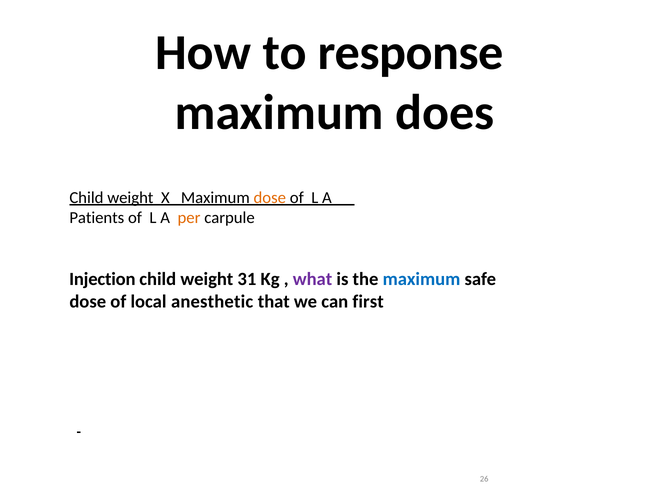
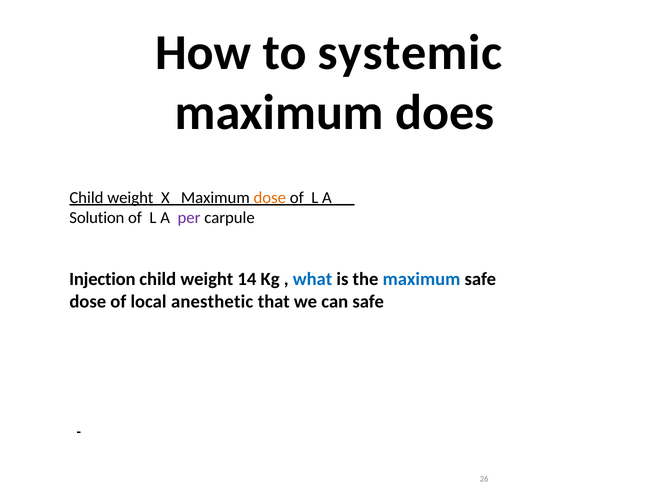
response: response -> systemic (410, 53)
Patients: Patients -> Solution (97, 218)
per colour: orange -> purple (189, 218)
31: 31 -> 14 (247, 279)
what colour: purple -> blue (313, 279)
can first: first -> safe (368, 302)
